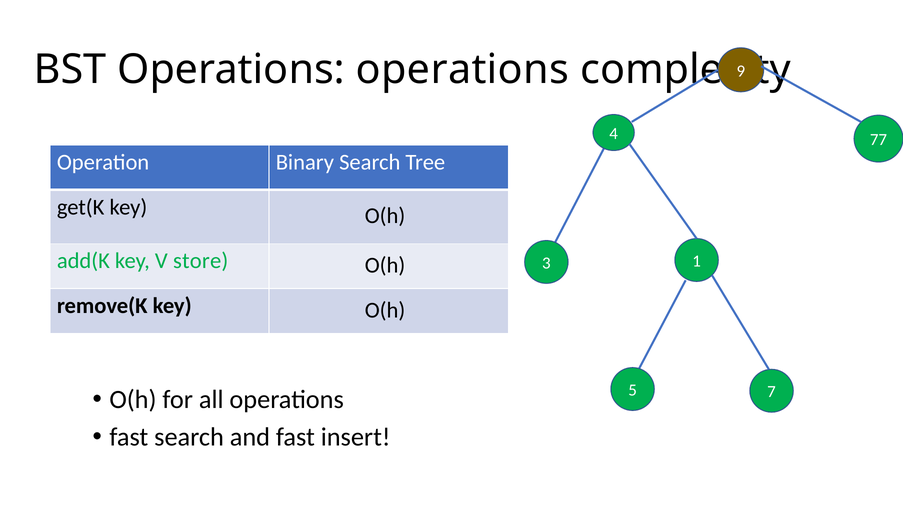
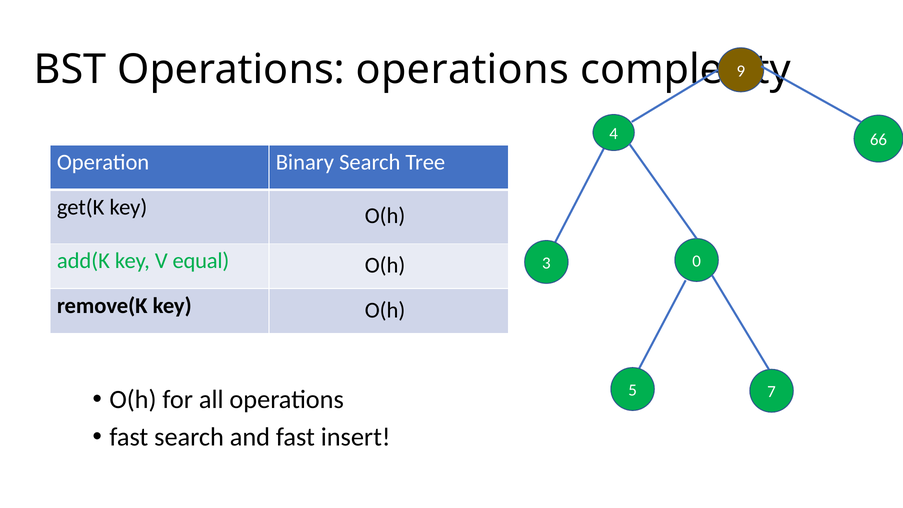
77: 77 -> 66 (878, 140)
store: store -> equal (201, 261)
1: 1 -> 0 (697, 261)
